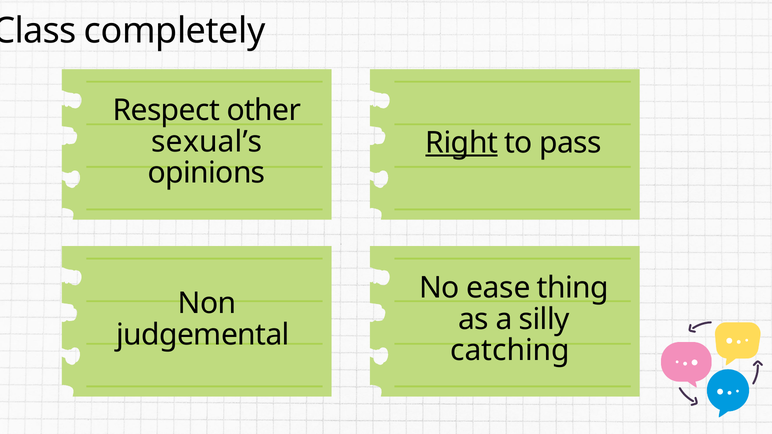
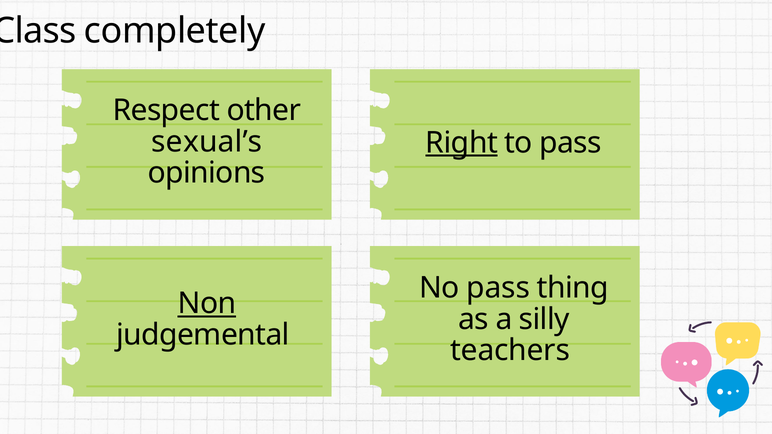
No ease: ease -> pass (498, 288)
Non underline: none -> present (207, 304)
catching: catching -> teachers (510, 351)
